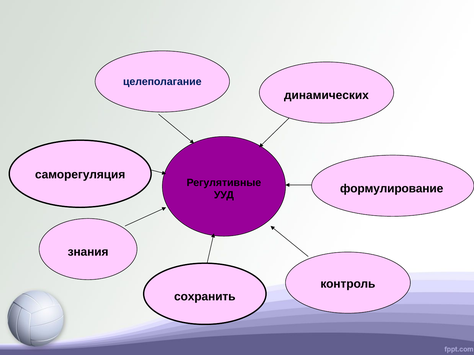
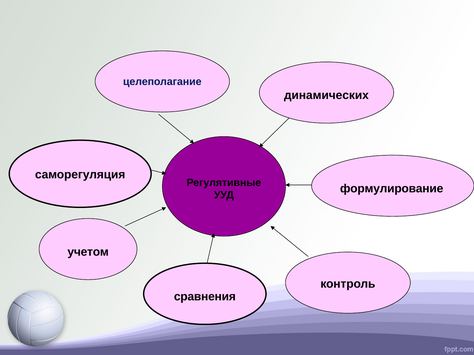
знания: знания -> учетом (88, 252)
сохранить: сохранить -> сравнения (205, 297)
